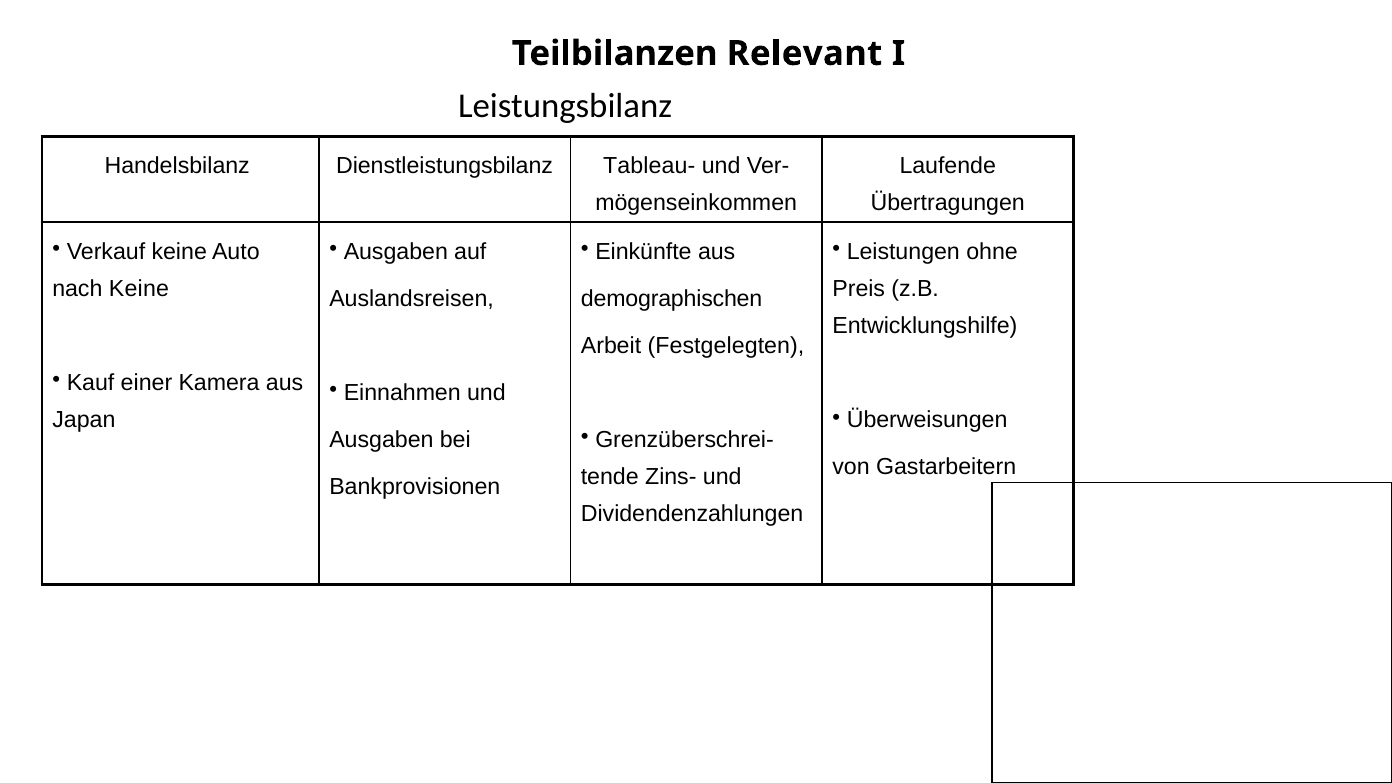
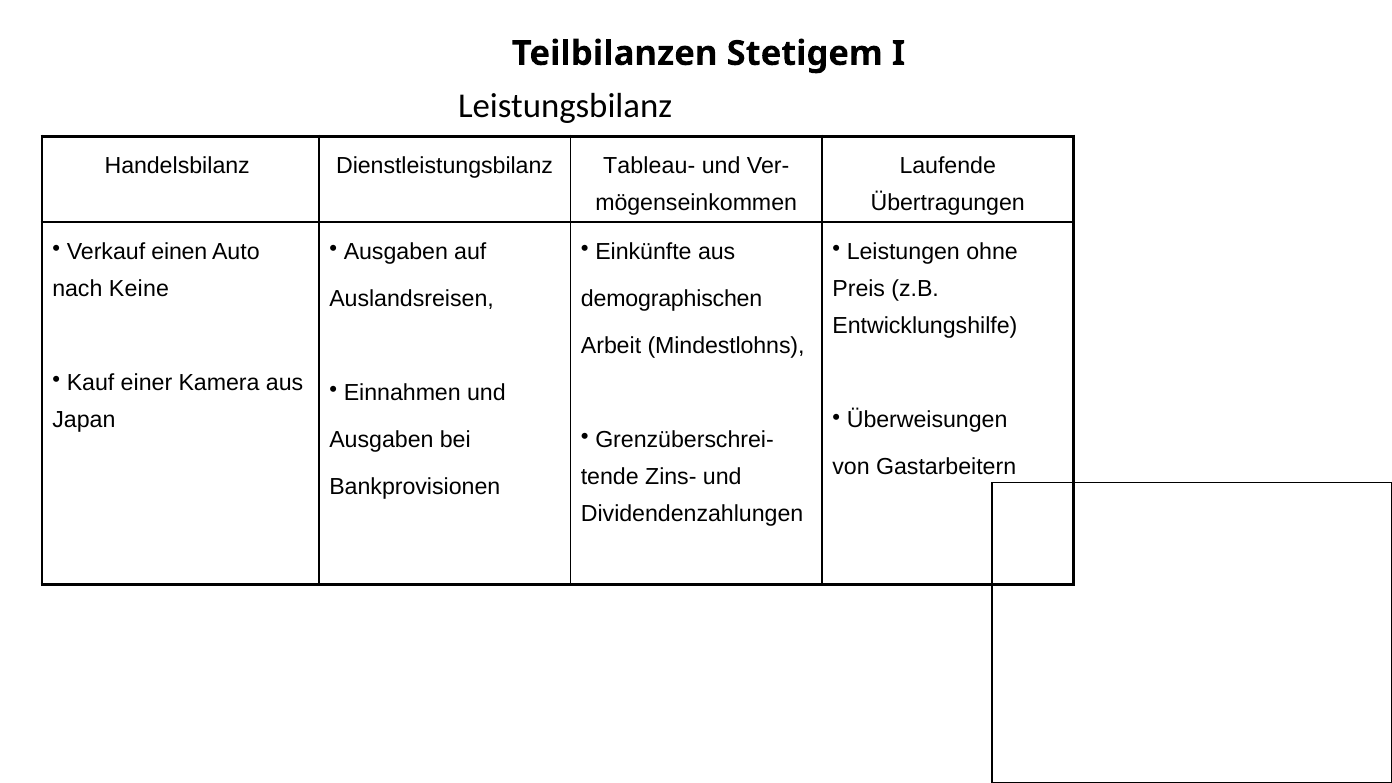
Relevant: Relevant -> Stetigem (805, 53)
Verkauf keine: keine -> einen (179, 252)
Festgelegten: Festgelegten -> Mindestlohns (726, 346)
